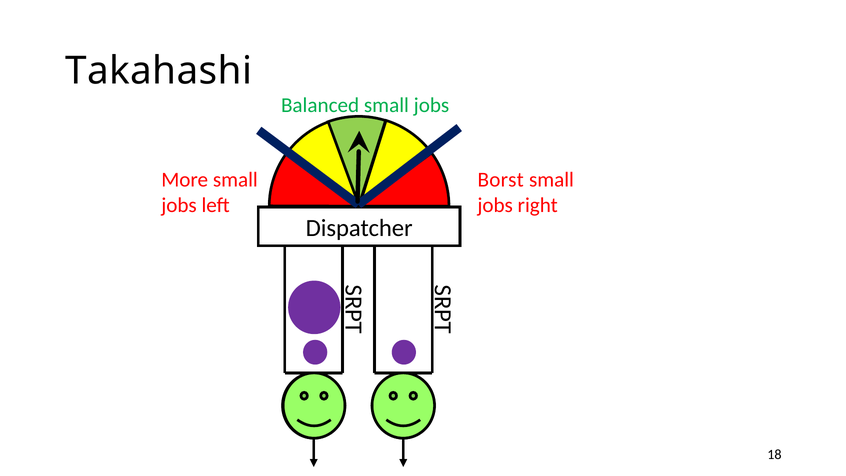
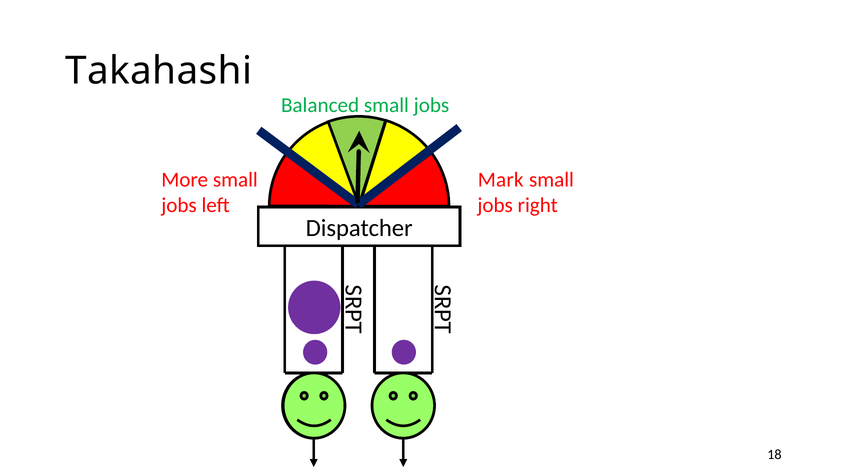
Borst: Borst -> Mark (501, 180)
